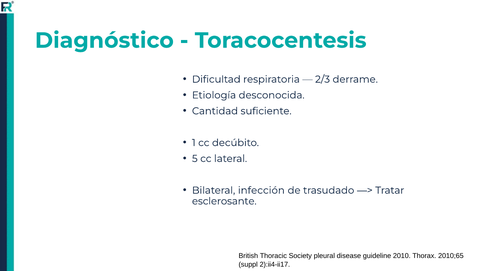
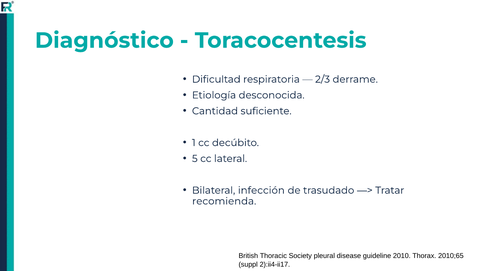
esclerosante: esclerosante -> recomienda (224, 201)
